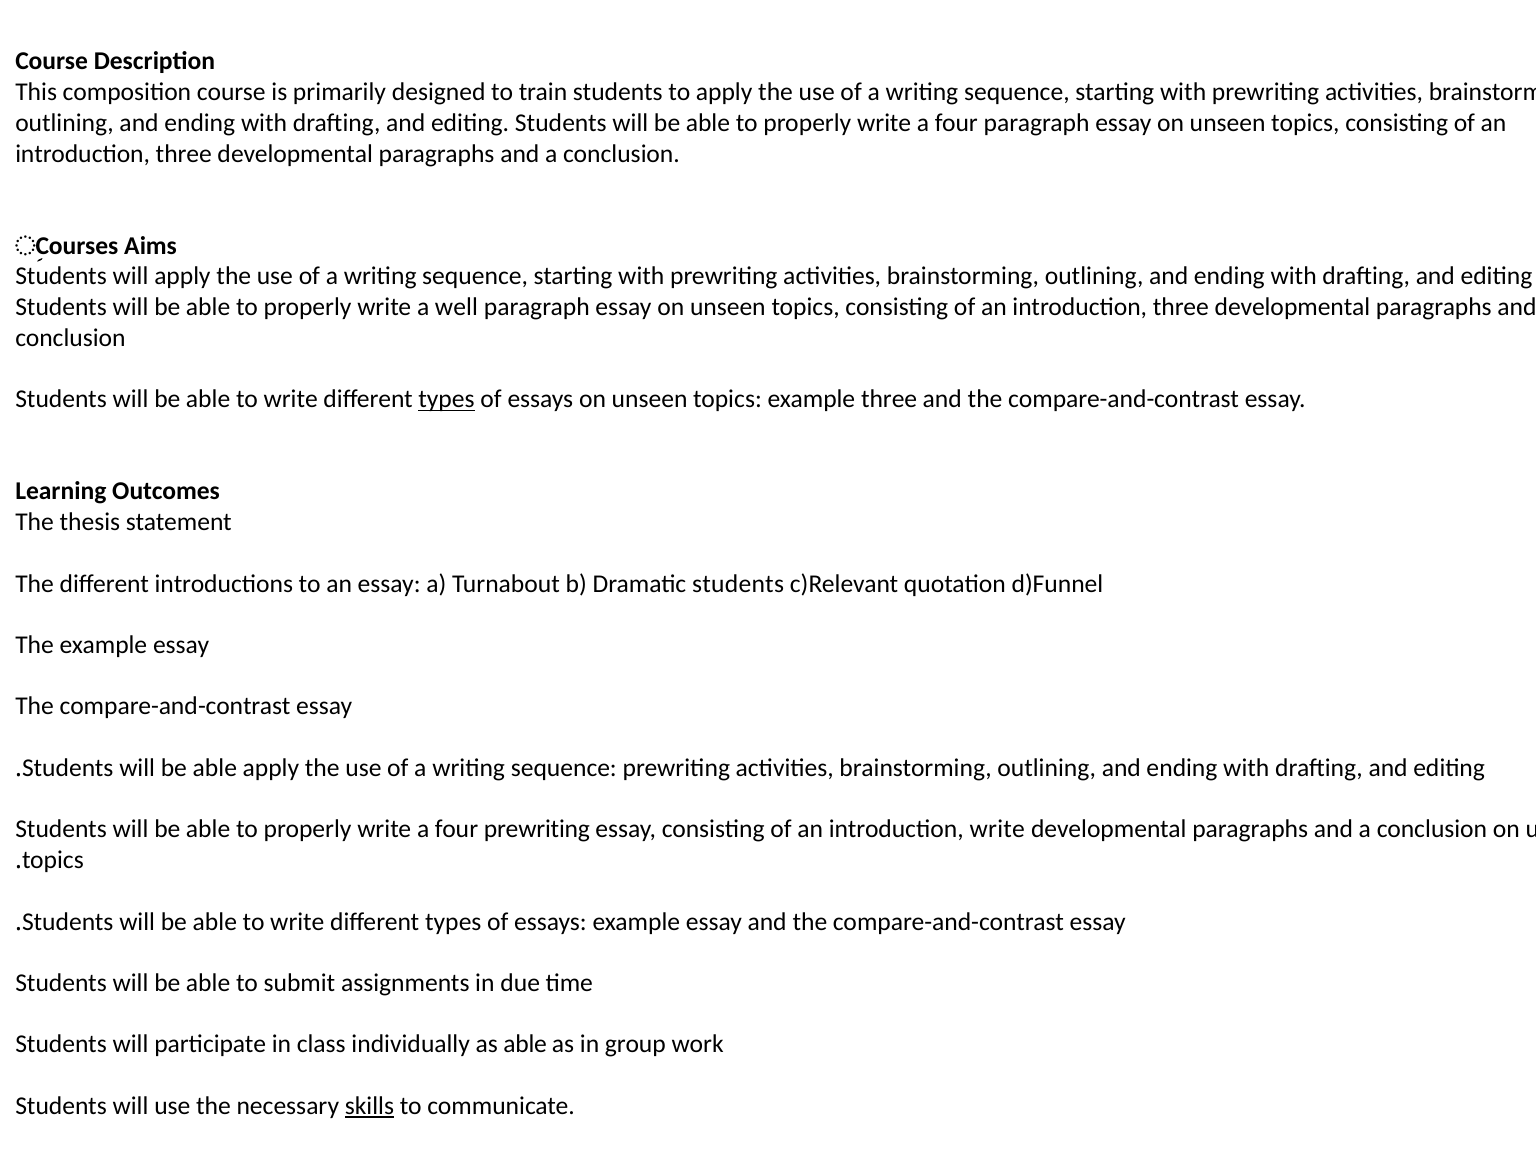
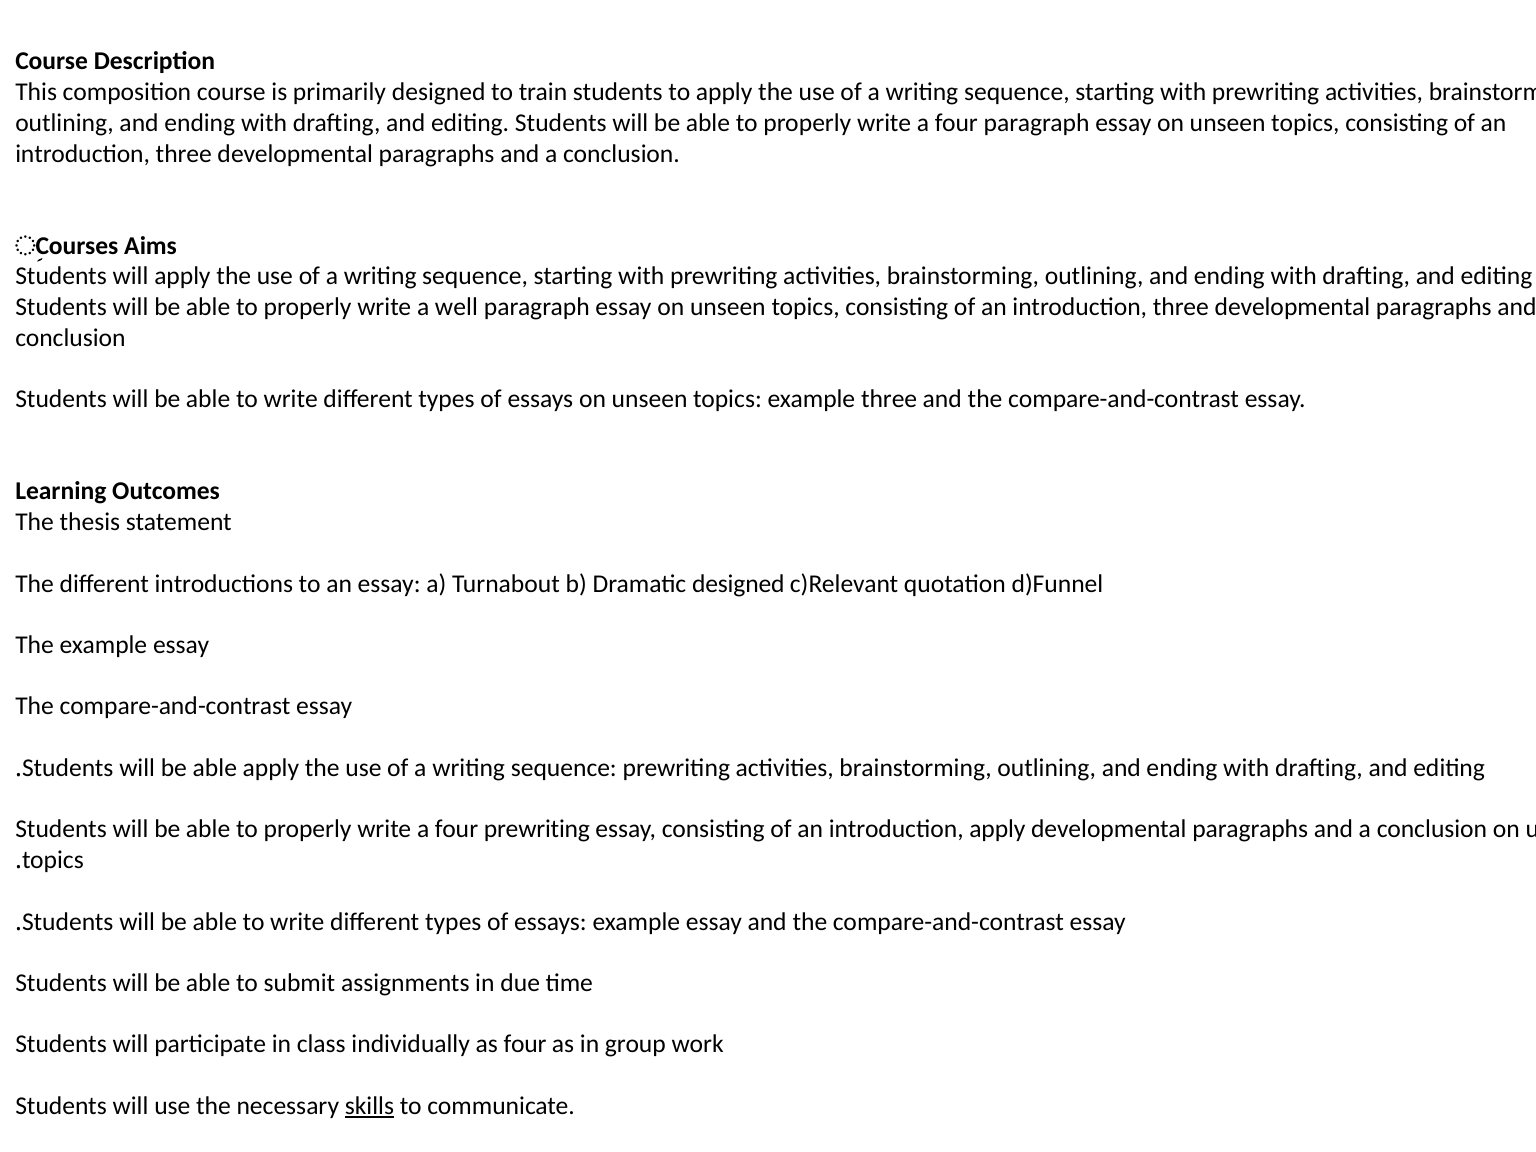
types underline: present -> none (447, 399)
Dramatic students: students -> designed (738, 584)
introduction write: write -> apply (997, 829)
as able: able -> four (525, 1044)
